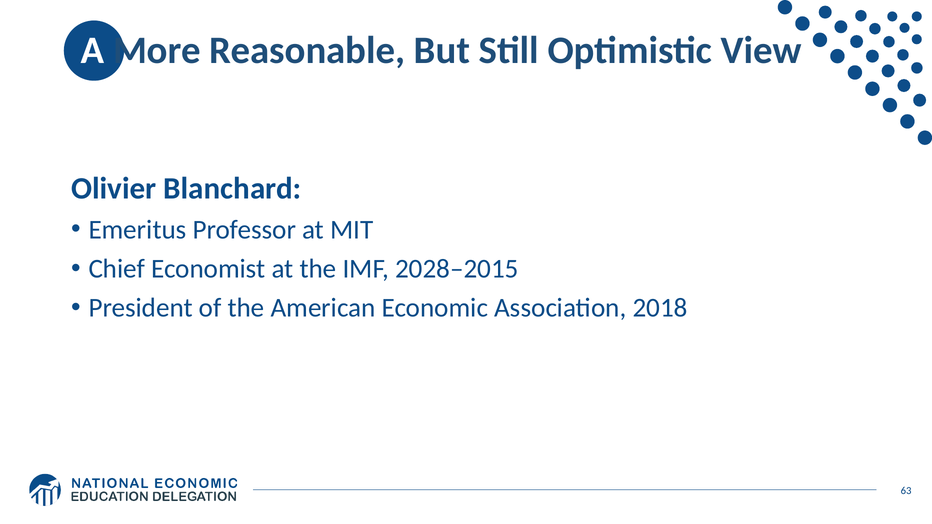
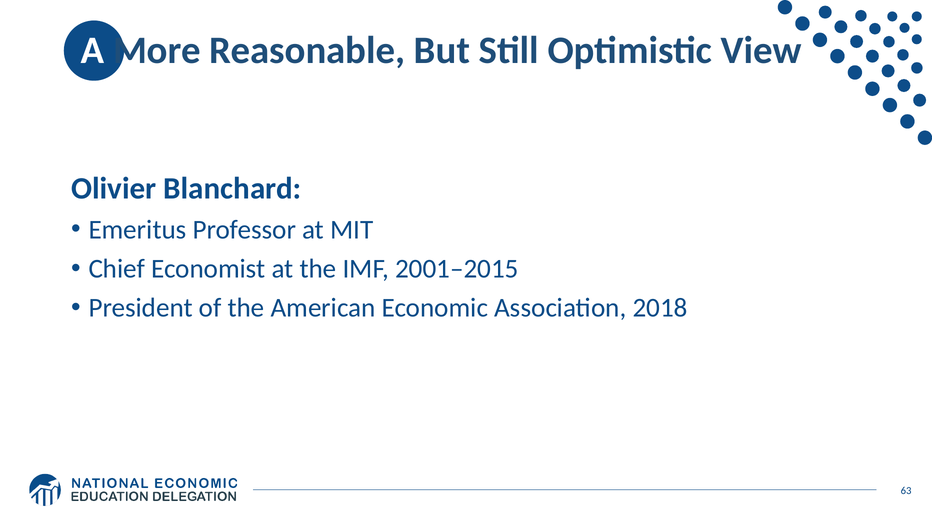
2028–2015: 2028–2015 -> 2001–2015 (457, 269)
